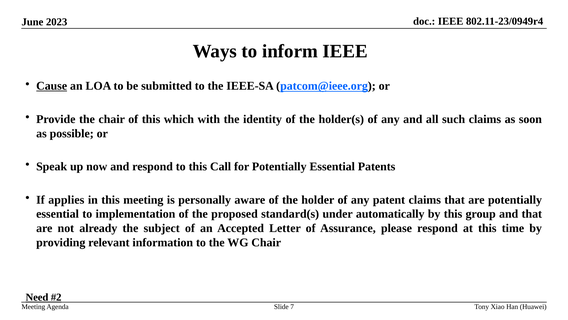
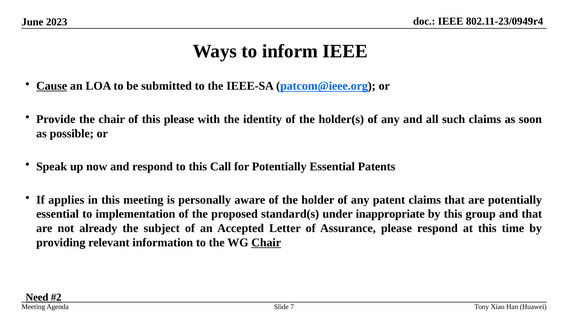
this which: which -> please (179, 119)
automatically: automatically -> inappropriate (390, 214)
Chair underline: none -> present (266, 242)
